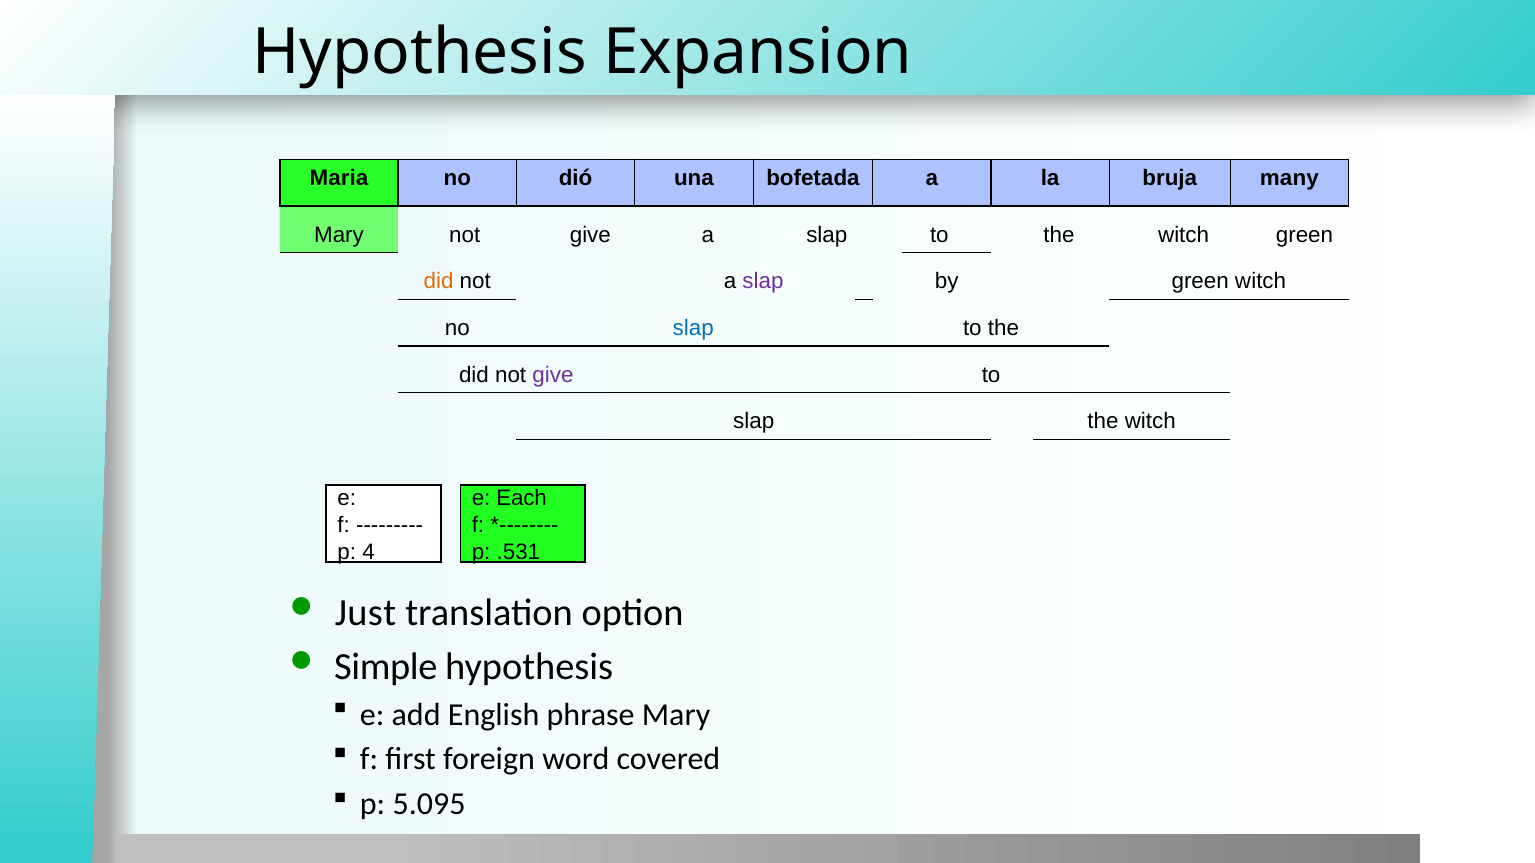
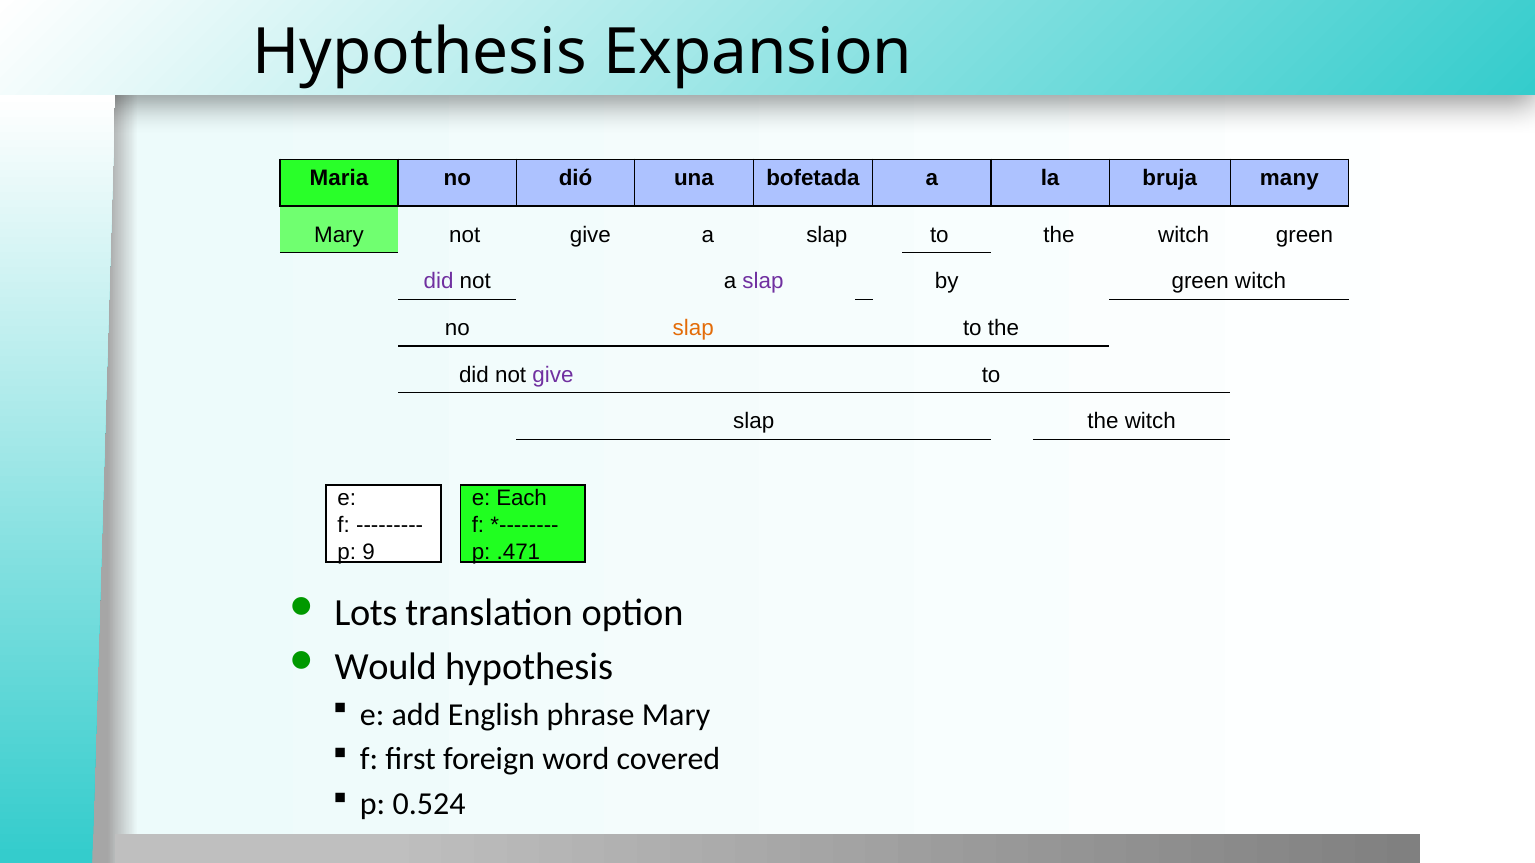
did colour: orange -> purple (439, 282)
slap colour: blue -> orange (693, 328)
4: 4 -> 9 (369, 552)
.531: .531 -> .471 (518, 552)
Just: Just -> Lots (366, 613)
Simple: Simple -> Would (386, 667)
5.095: 5.095 -> 0.524 (429, 804)
